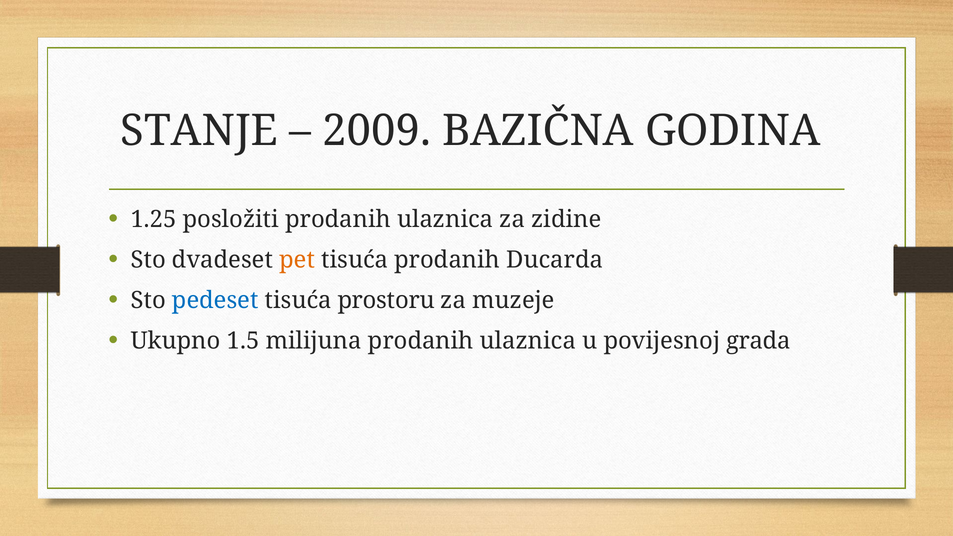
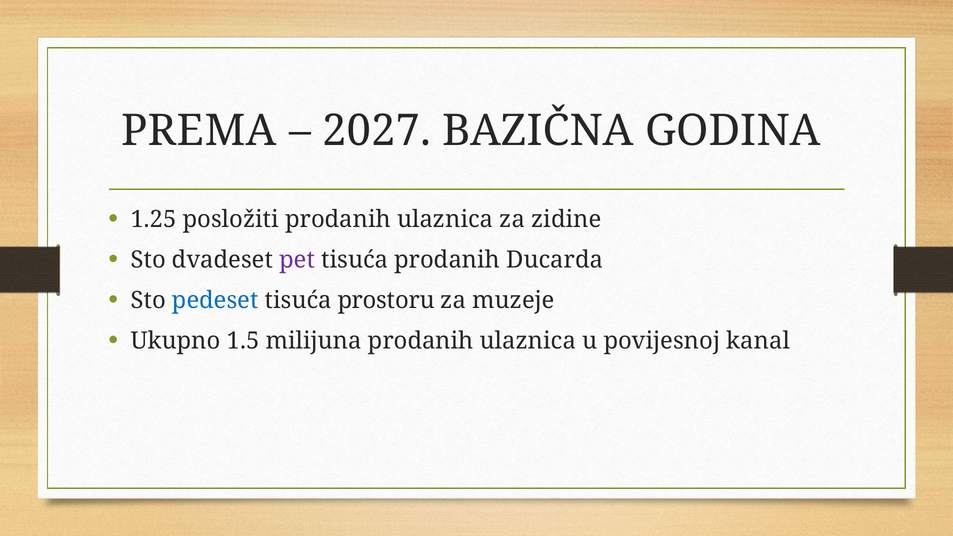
STANJE: STANJE -> PREMA (199, 131)
2009: 2009 -> 2027 (377, 131)
pet colour: orange -> purple (297, 260)
grada: grada -> kanal (758, 341)
